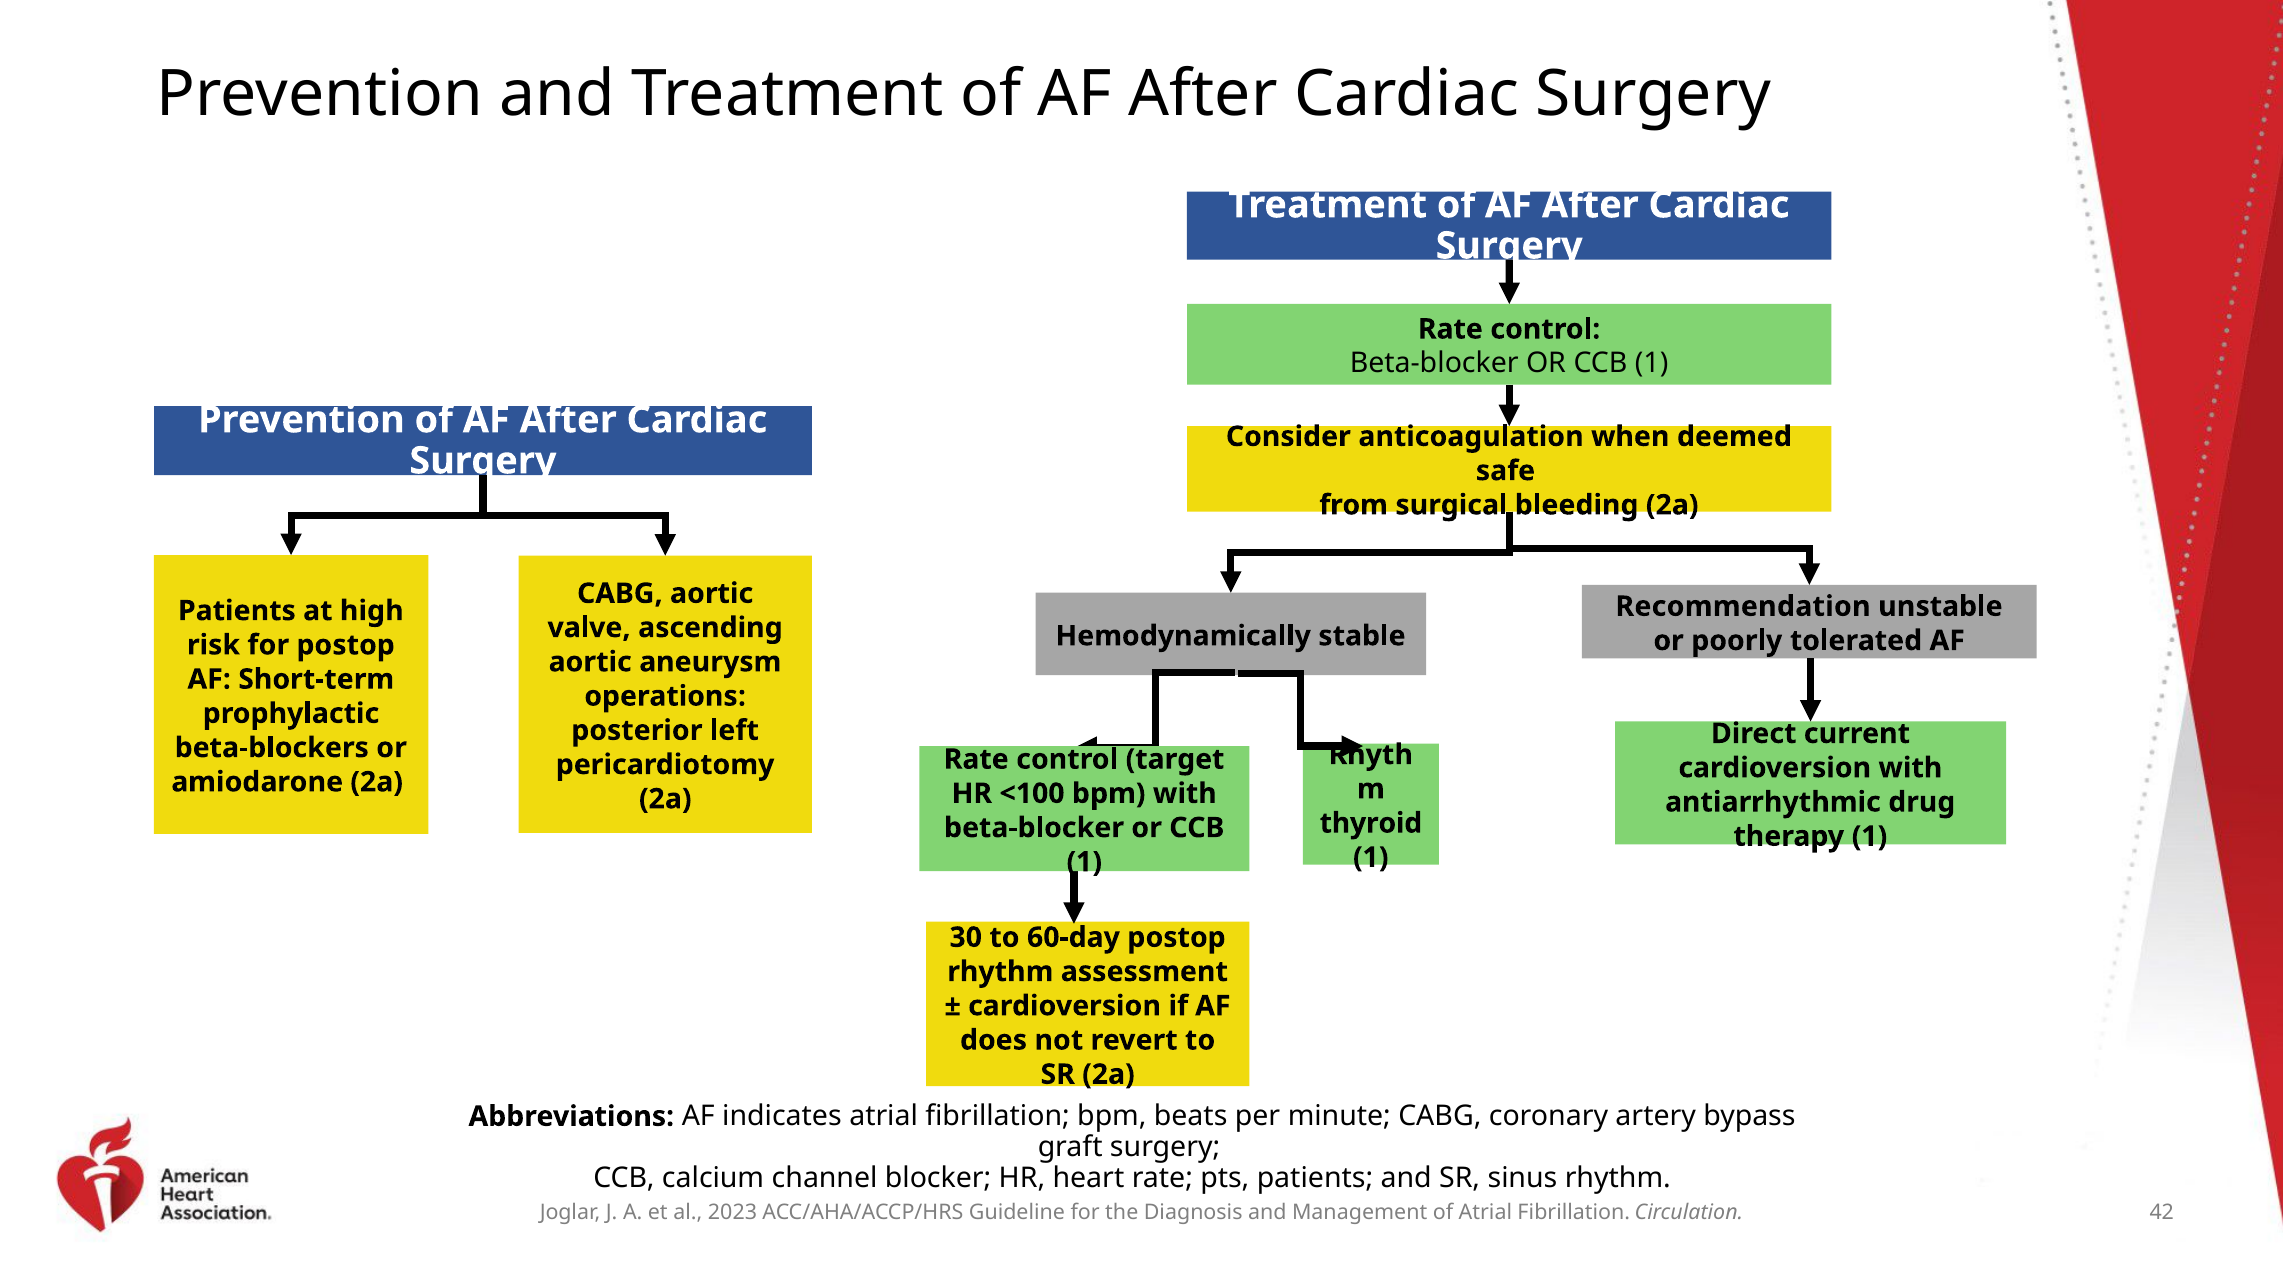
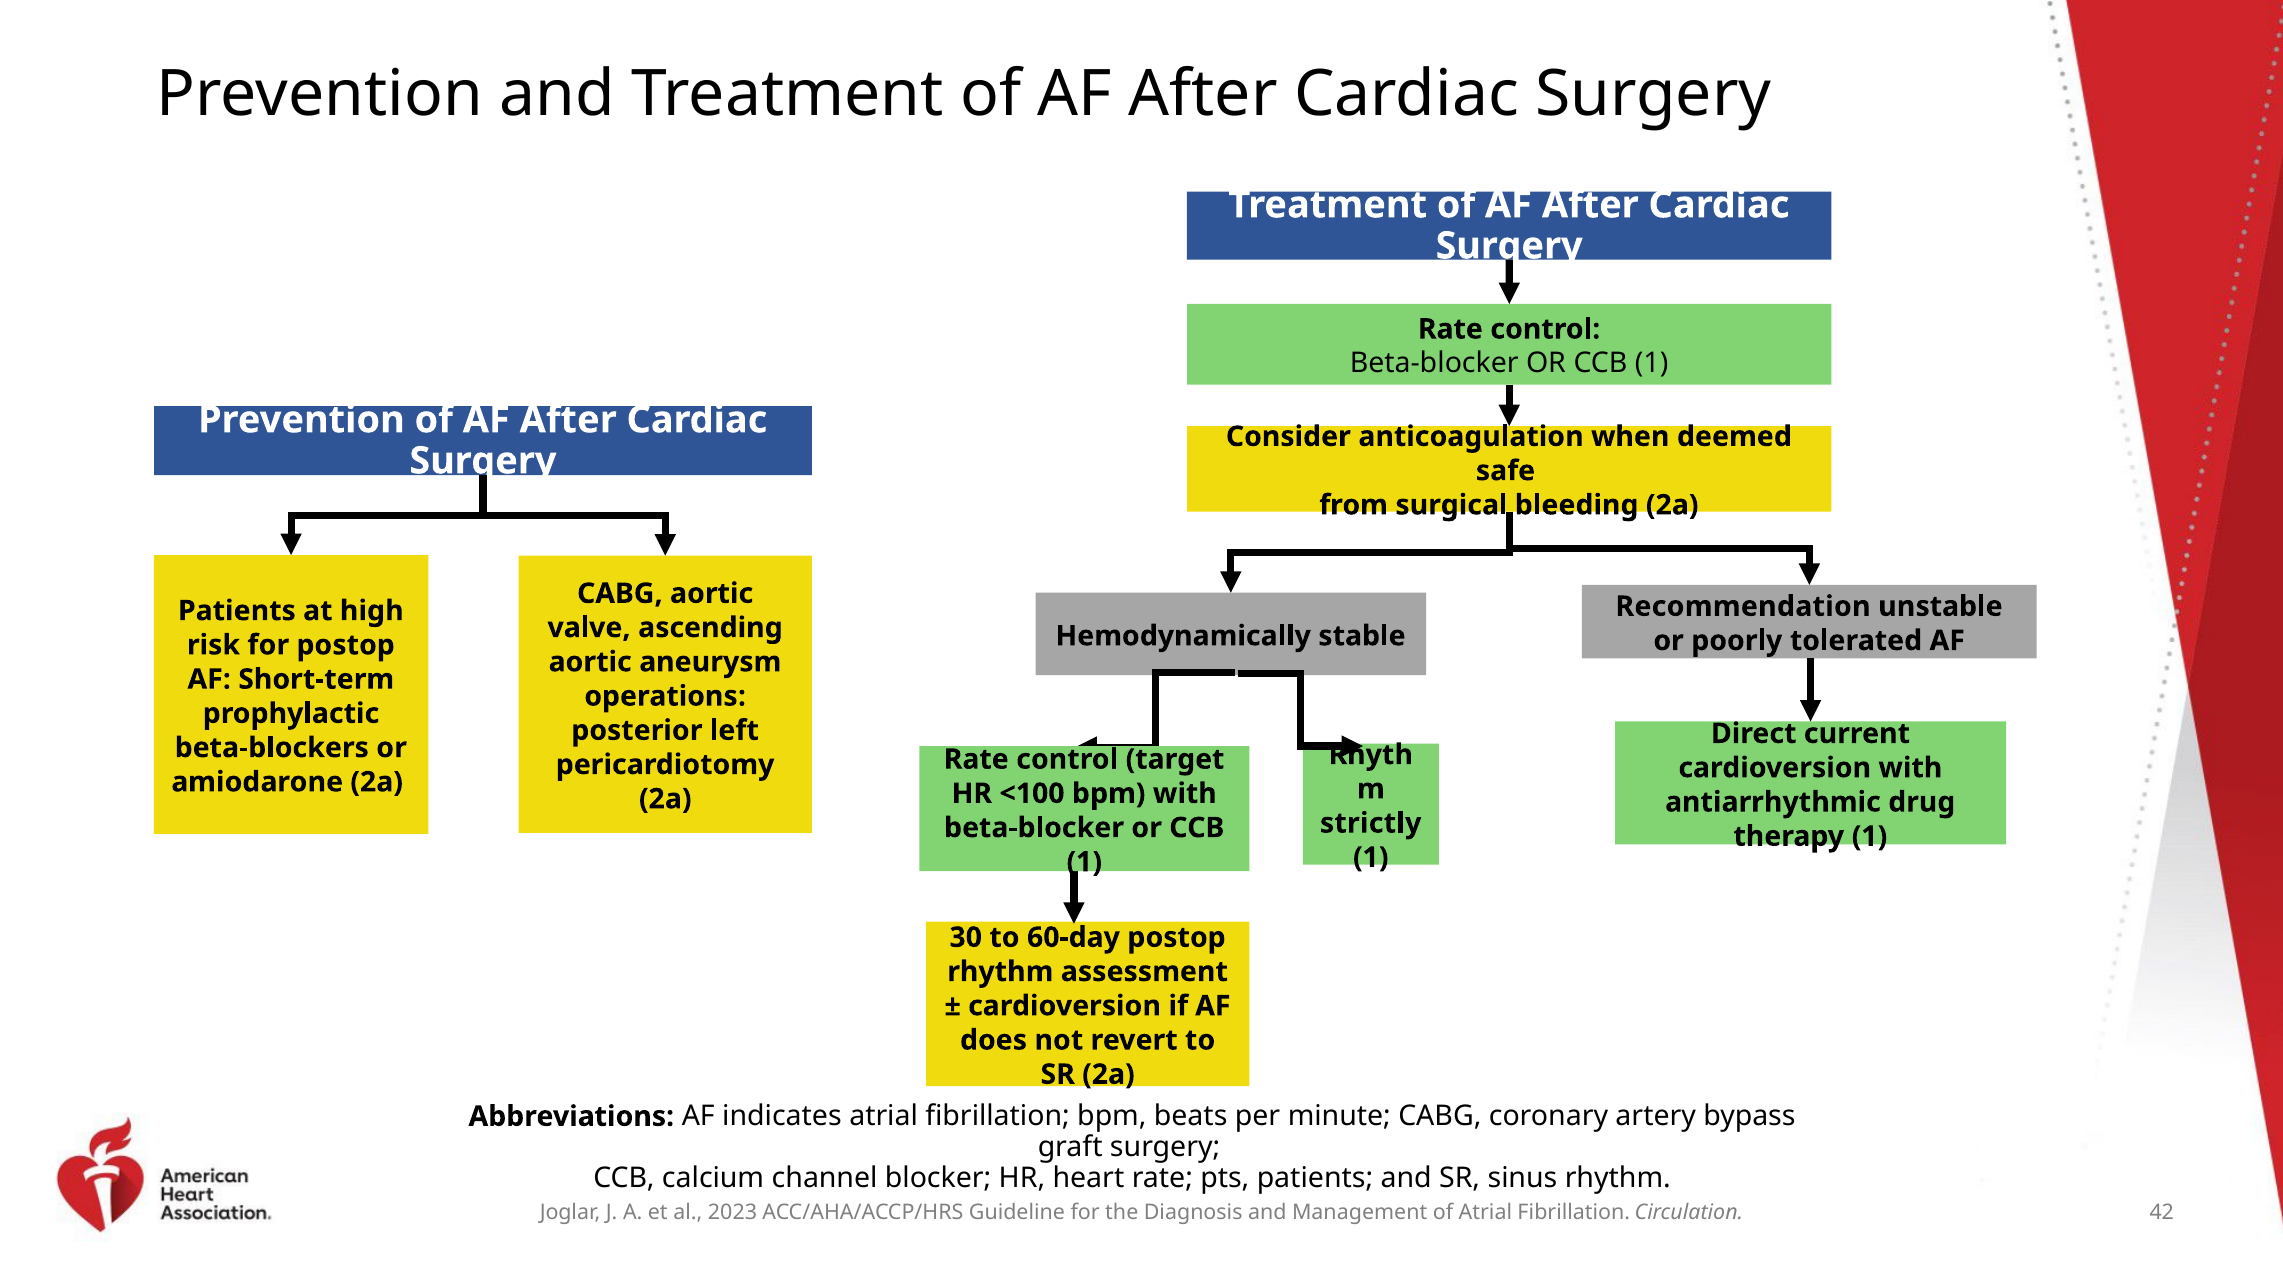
thyroid: thyroid -> strictly (1371, 823)
